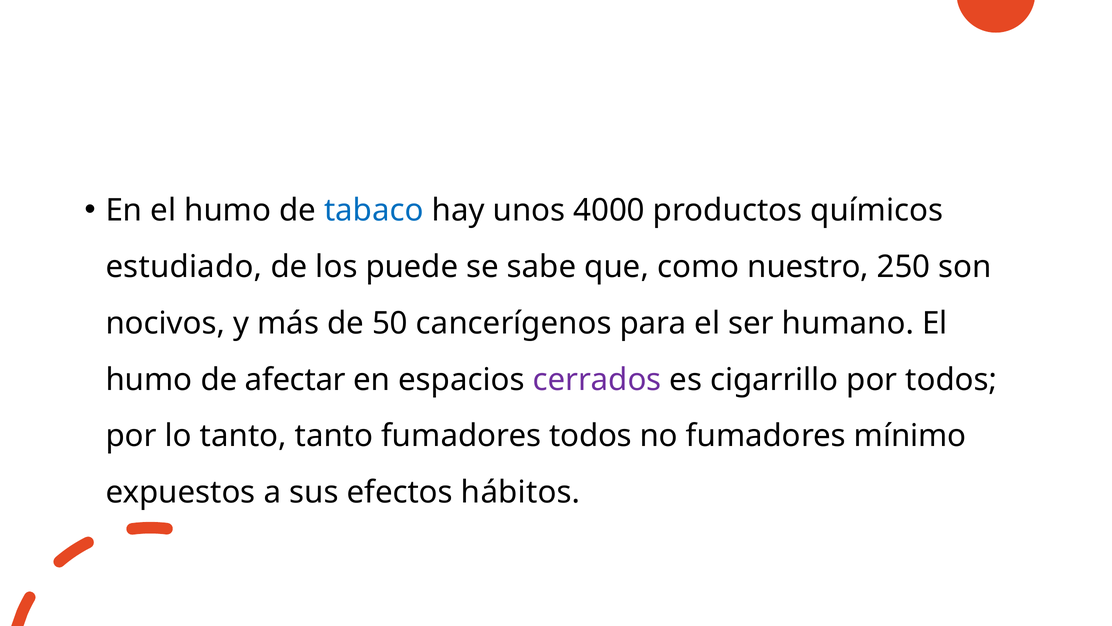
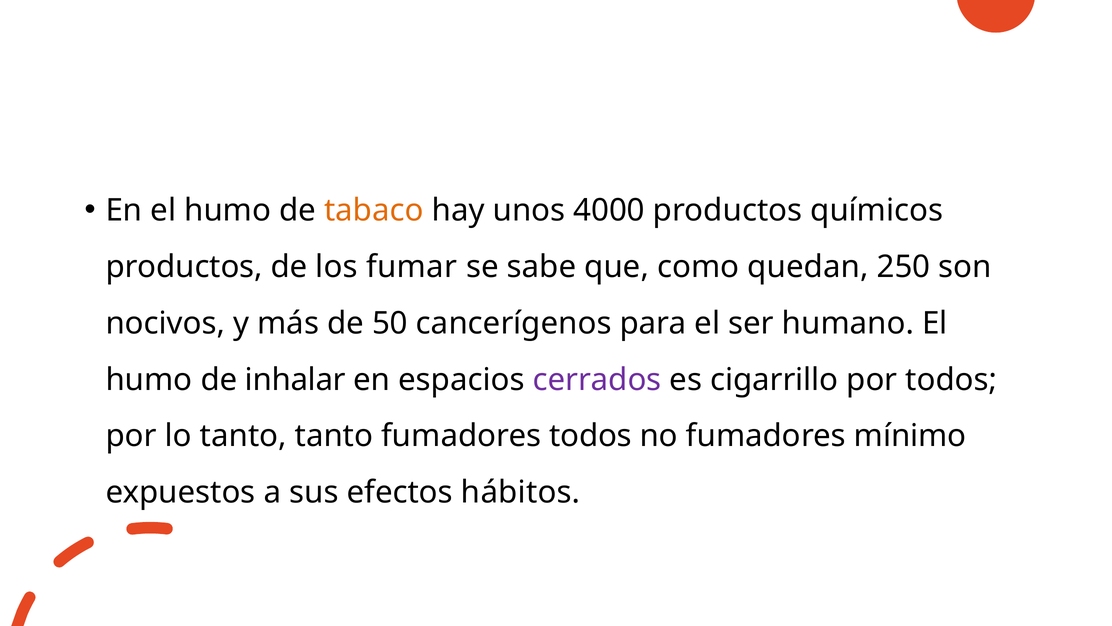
tabaco colour: blue -> orange (374, 210)
estudiado: estudiado -> productos (184, 267)
puede: puede -> fumar (412, 267)
nuestro: nuestro -> quedan (808, 267)
afectar: afectar -> inhalar (295, 379)
